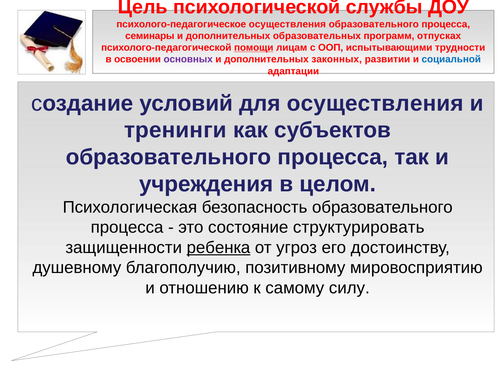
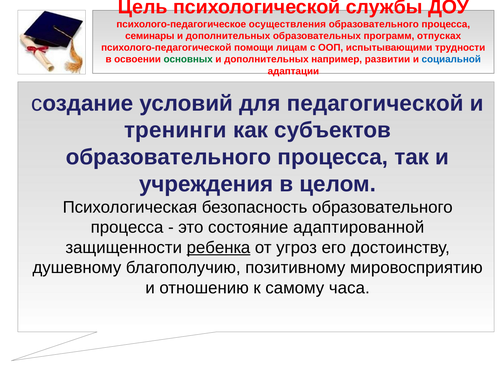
помощи underline: present -> none (254, 48)
основных colour: purple -> green (188, 59)
законных: законных -> например (337, 59)
для осуществления: осуществления -> педагогической (375, 103)
структурировать: структурировать -> адаптированной (359, 227)
силу: силу -> часа (349, 288)
